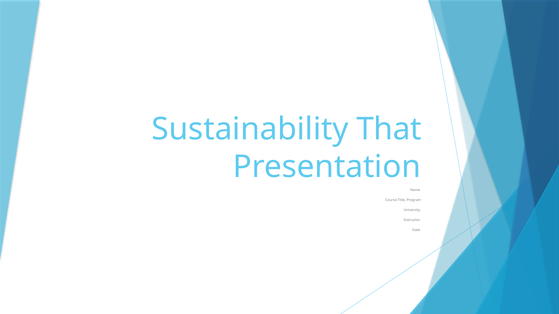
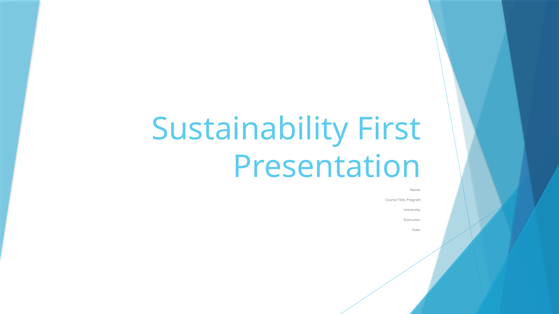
That: That -> First (389, 129)
